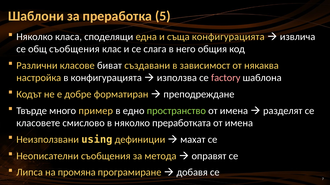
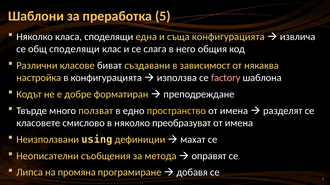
общ съобщения: съобщения -> споделящи (74, 49)
пример: пример -> ползват (96, 111)
пространство colour: light green -> yellow (176, 111)
преработката: преработката -> преобразуват (182, 123)
